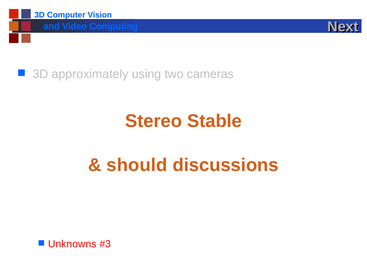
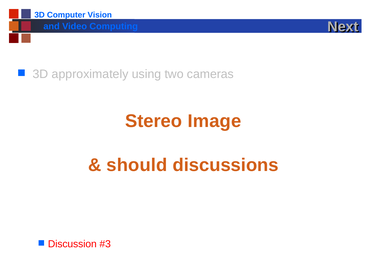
Stable: Stable -> Image (214, 121)
Unknowns: Unknowns -> Discussion (72, 244)
